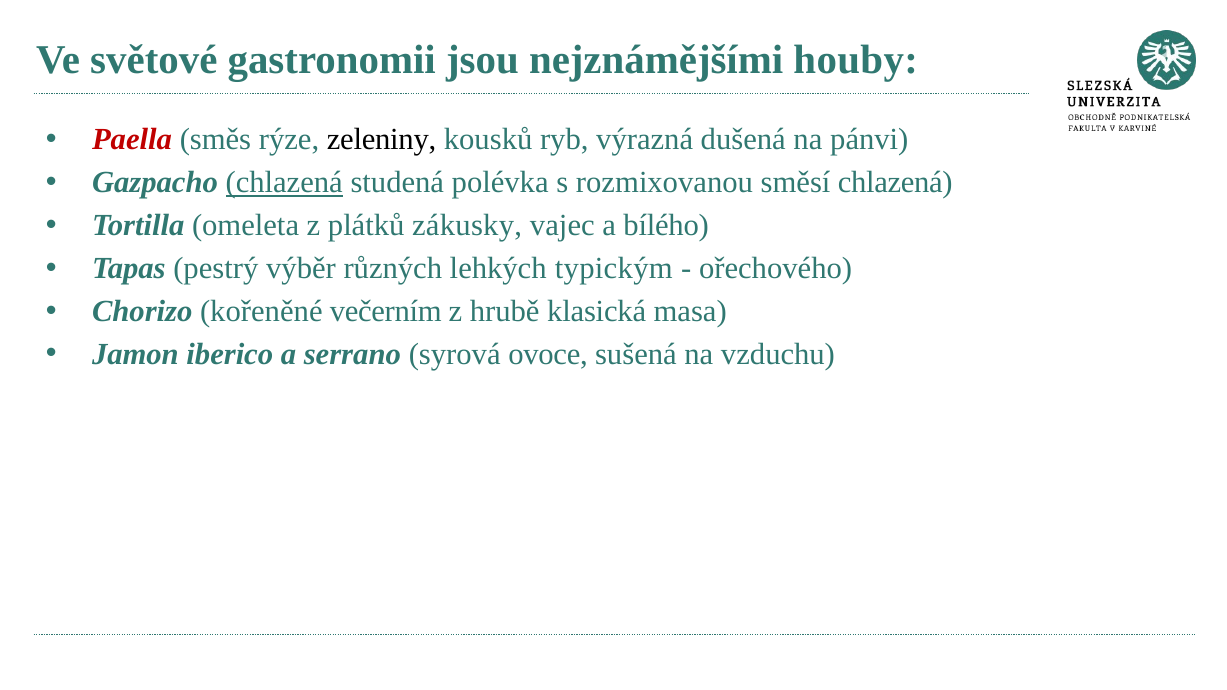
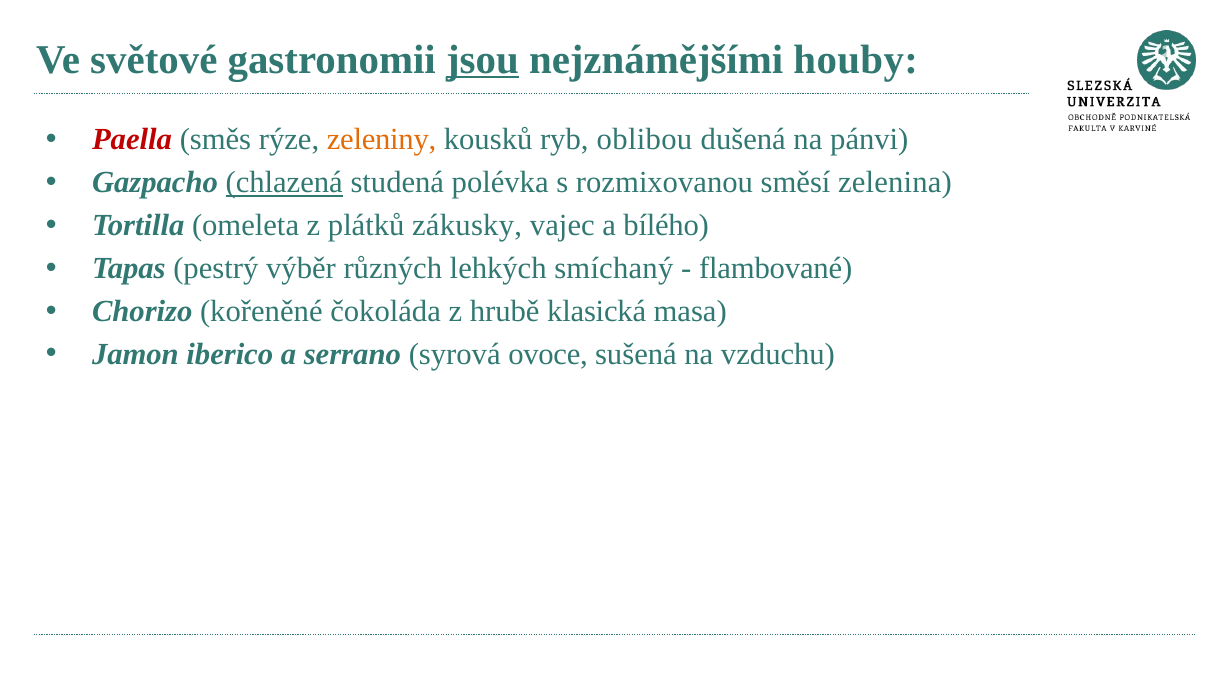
jsou underline: none -> present (482, 60)
zeleniny colour: black -> orange (382, 140)
výrazná: výrazná -> oblibou (644, 140)
směsí chlazená: chlazená -> zelenina (895, 183)
typickým: typickým -> smíchaný (614, 269)
ořechového: ořechového -> flambované (776, 269)
večerním: večerním -> čokoláda (386, 312)
